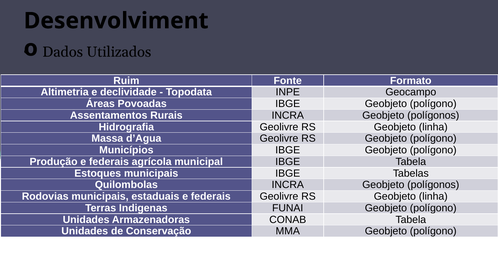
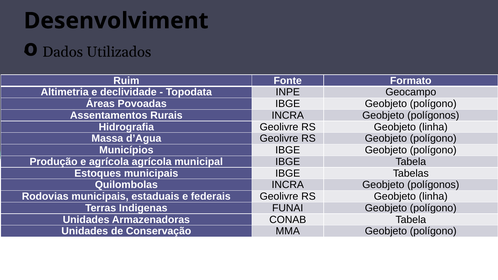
Produção e federais: federais -> agrícola (109, 162)
